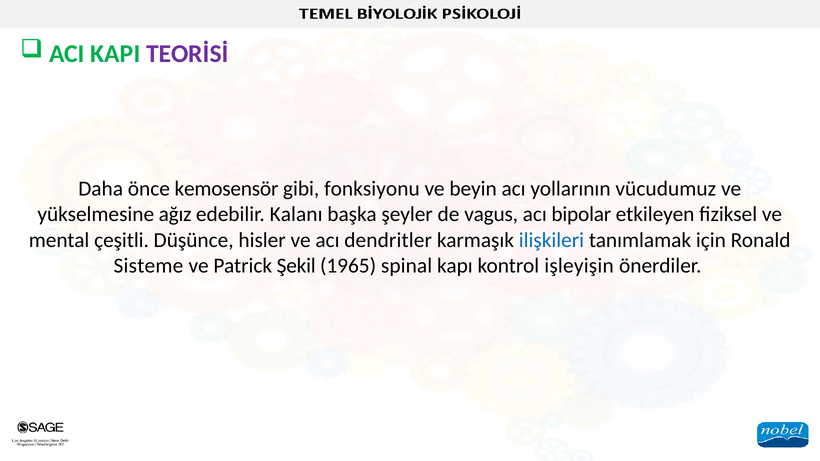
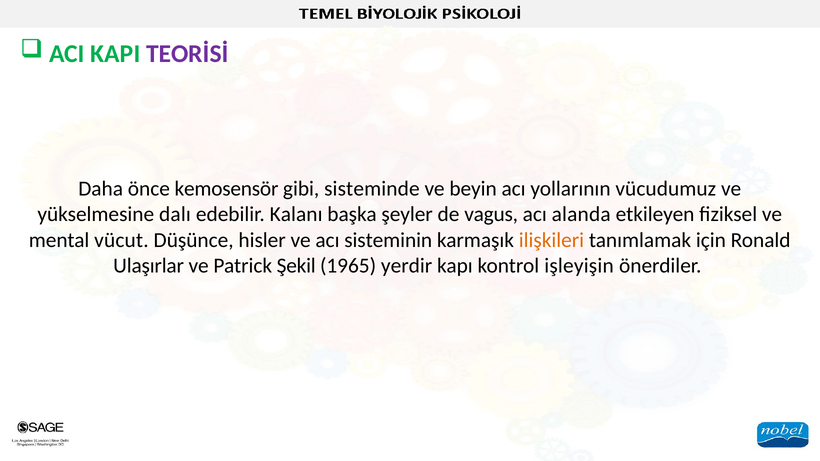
fonksiyonu: fonksiyonu -> sisteminde (372, 189)
ağız: ağız -> dalı (175, 215)
bipolar: bipolar -> alanda (581, 215)
çeşitli: çeşitli -> vücut (121, 240)
dendritler: dendritler -> sisteminin (388, 240)
ilişkileri colour: blue -> orange (551, 240)
Sisteme: Sisteme -> Ulaşırlar (149, 266)
spinal: spinal -> yerdir (407, 266)
